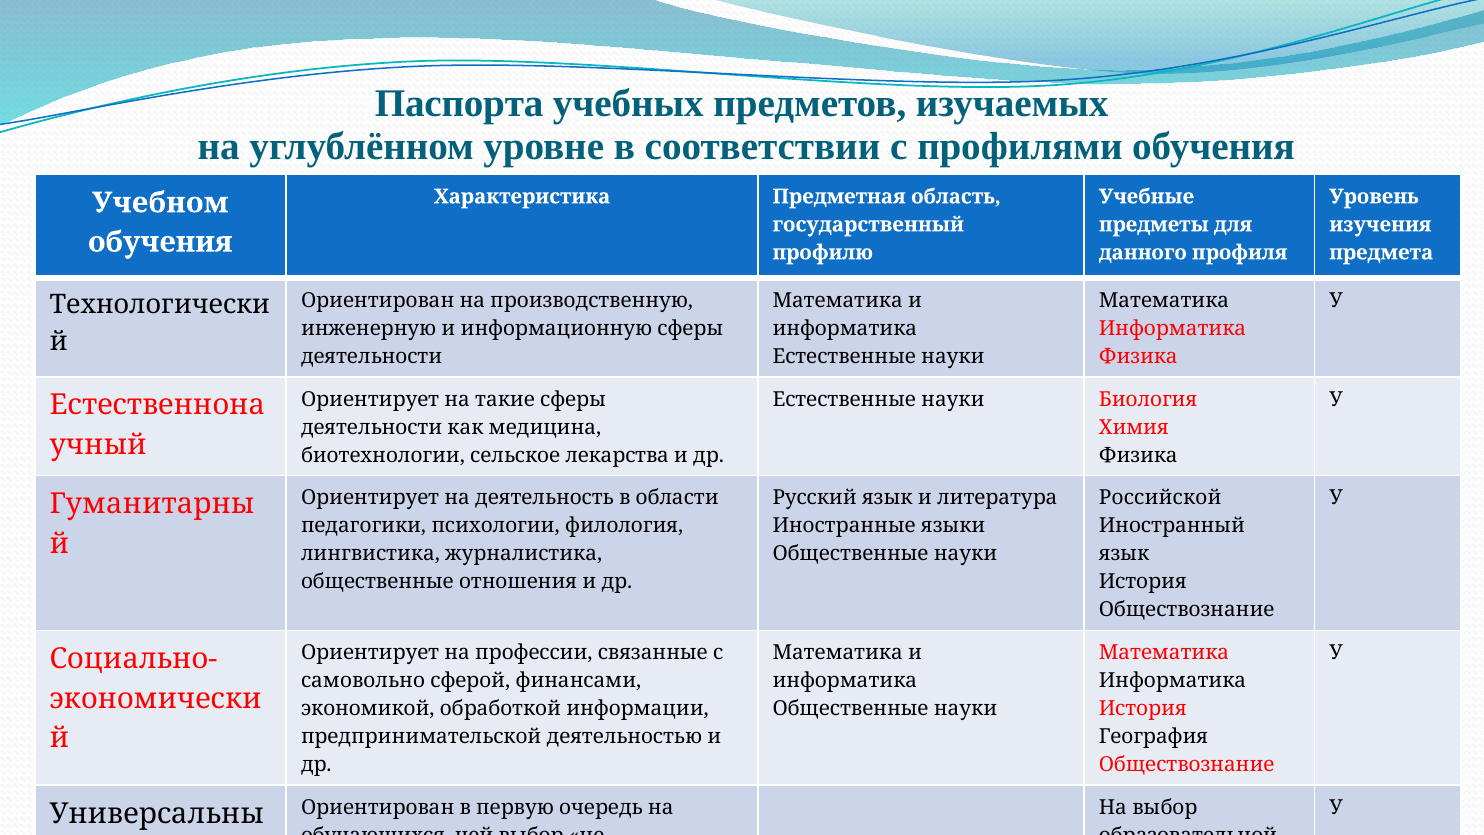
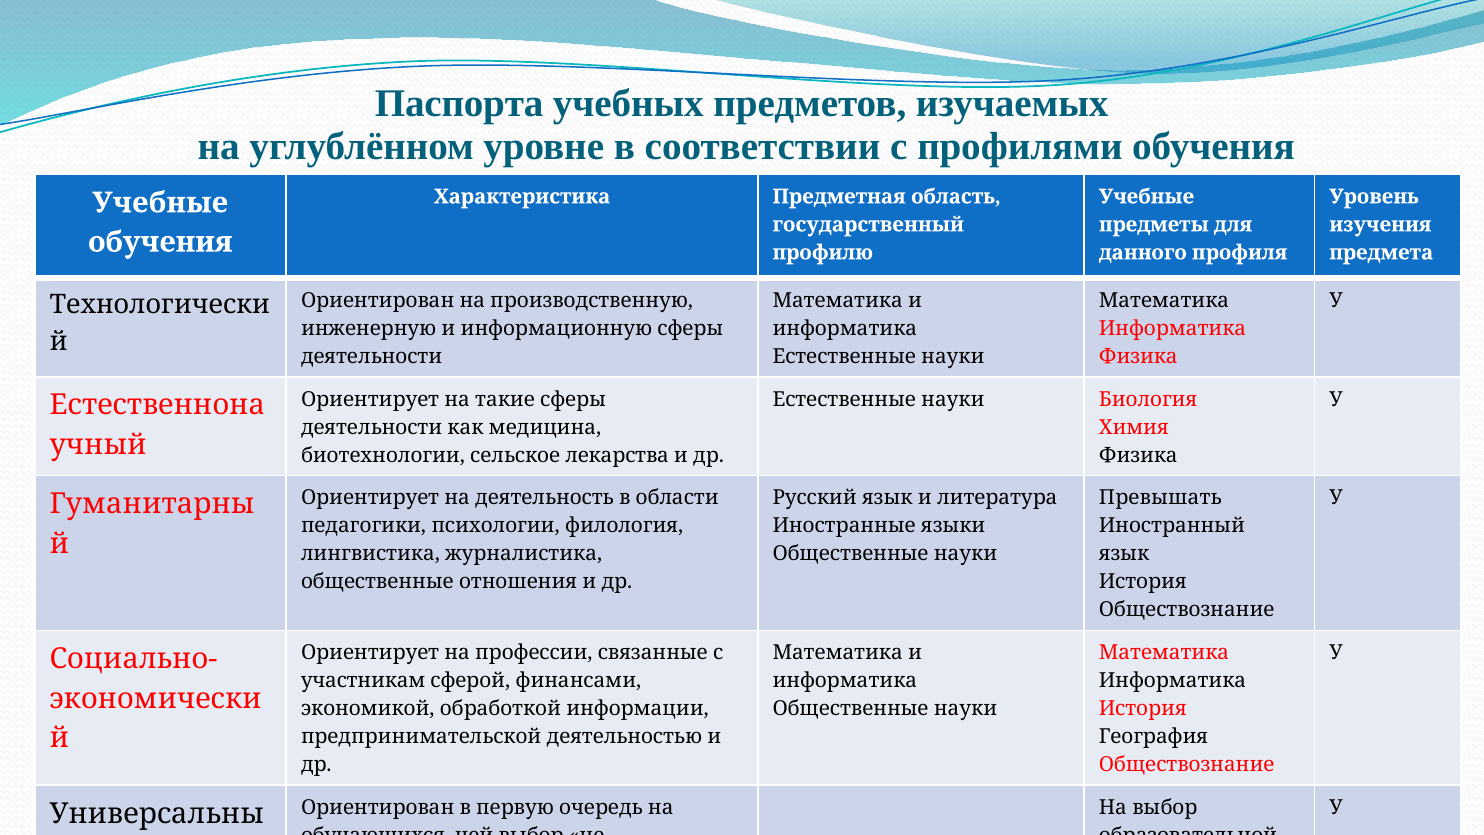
Учебном: Учебном -> Учебные (160, 203)
Российской: Российской -> Превышать (1160, 498)
самовольно: самовольно -> участникам (363, 681)
